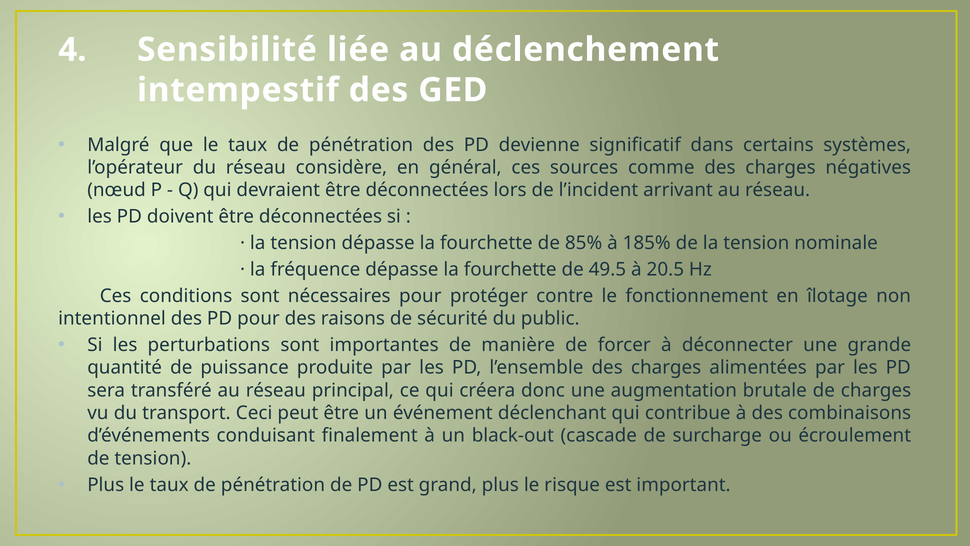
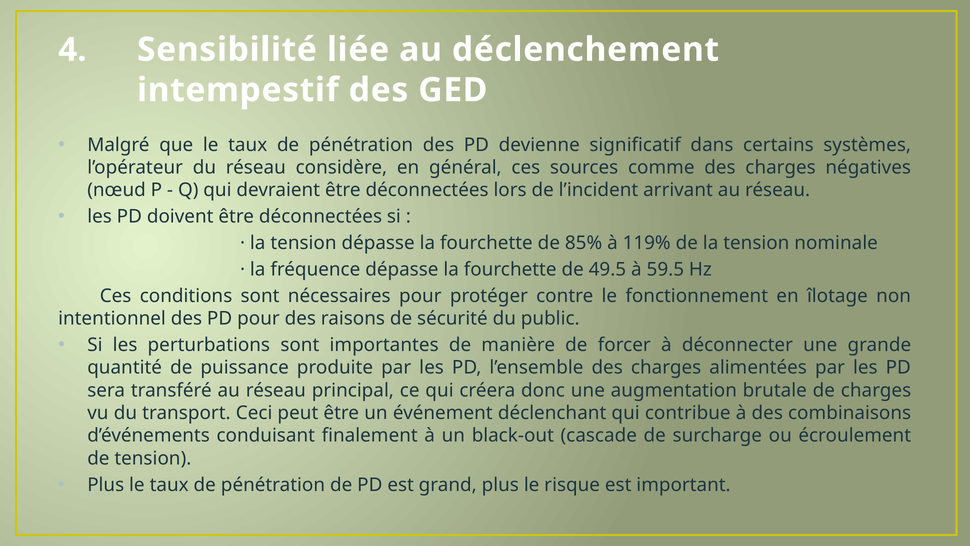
185%: 185% -> 119% (647, 243)
20.5: 20.5 -> 59.5 (665, 269)
